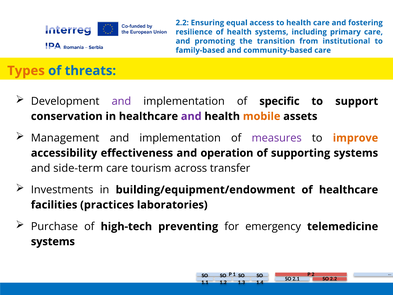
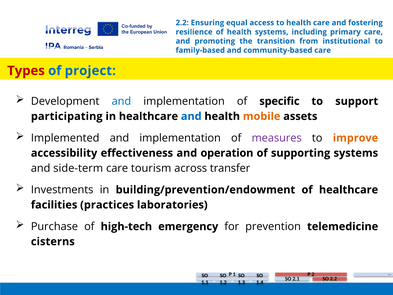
Types colour: orange -> red (26, 71)
threats: threats -> project (90, 71)
and colour: purple -> blue (121, 101)
conservation: conservation -> participating (67, 116)
and colour: purple -> blue (191, 116)
Management: Management -> Implemented (65, 138)
building/equipment/endowment: building/equipment/endowment -> building/prevention/endowment (205, 190)
preventing: preventing -> emergency (188, 226)
emergency: emergency -> prevention (273, 226)
systems: systems -> cisterns (53, 241)
